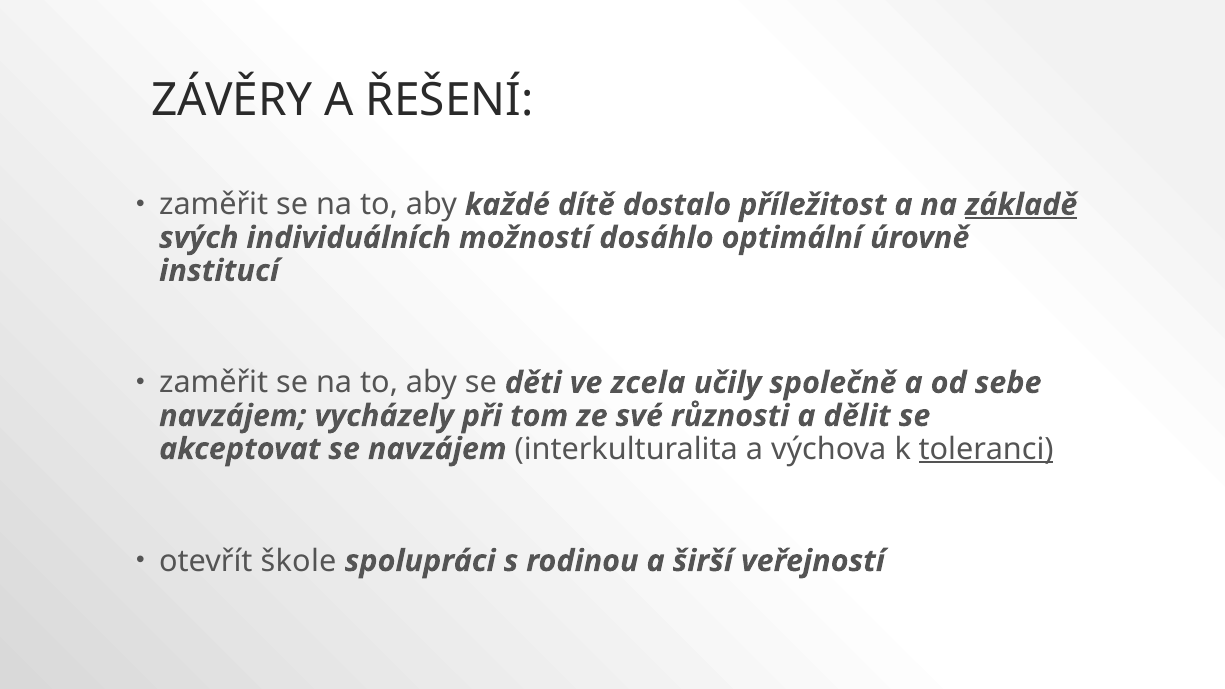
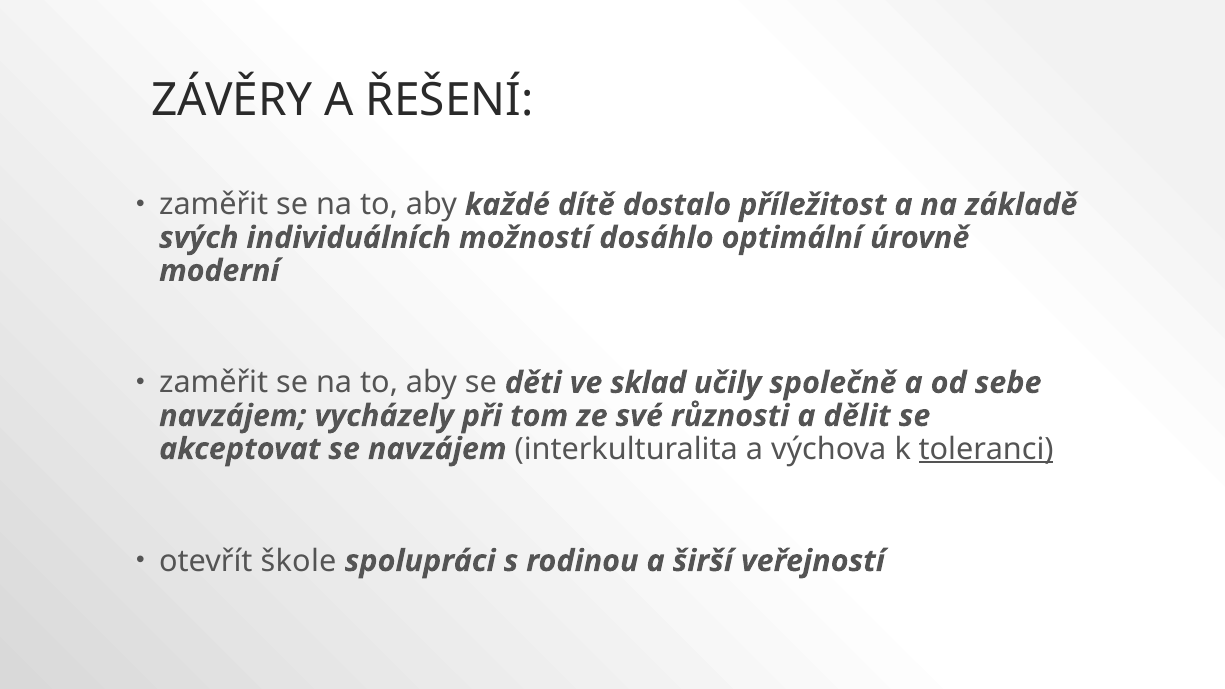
základě underline: present -> none (1021, 205)
institucí: institucí -> moderní (219, 271)
zcela: zcela -> sklad (648, 383)
